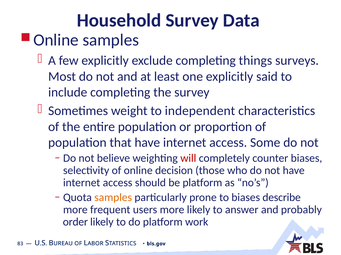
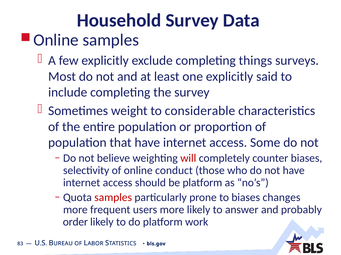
independent: independent -> considerable (200, 111)
decision: decision -> conduct (174, 171)
samples colour: orange -> red (113, 198)
describe: describe -> changes (282, 198)
